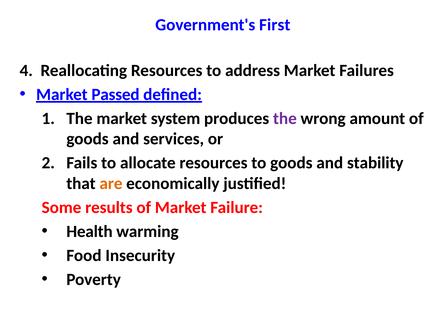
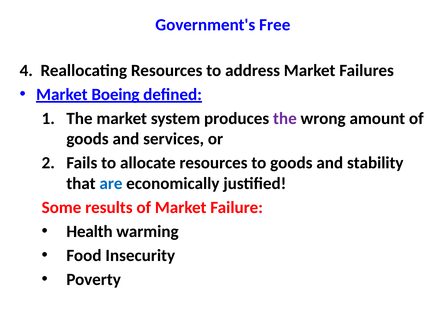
First: First -> Free (275, 25)
Passed: Passed -> Boeing (115, 94)
are colour: orange -> blue (111, 184)
